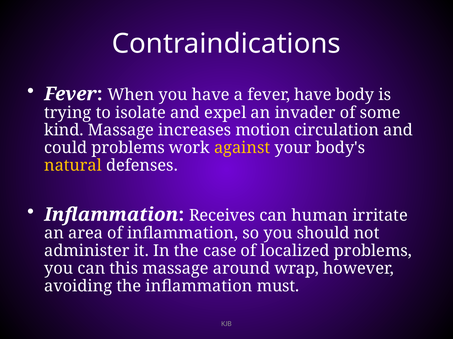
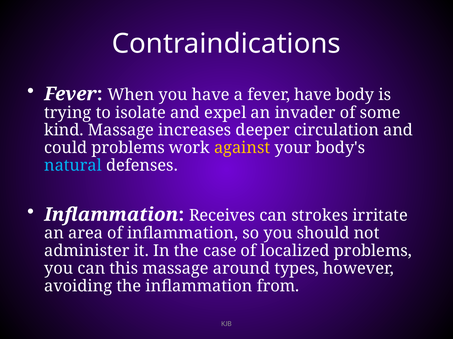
motion: motion -> deeper (263, 131)
natural colour: yellow -> light blue (73, 166)
human: human -> strokes (320, 216)
wrap: wrap -> types (297, 269)
must: must -> from (278, 287)
